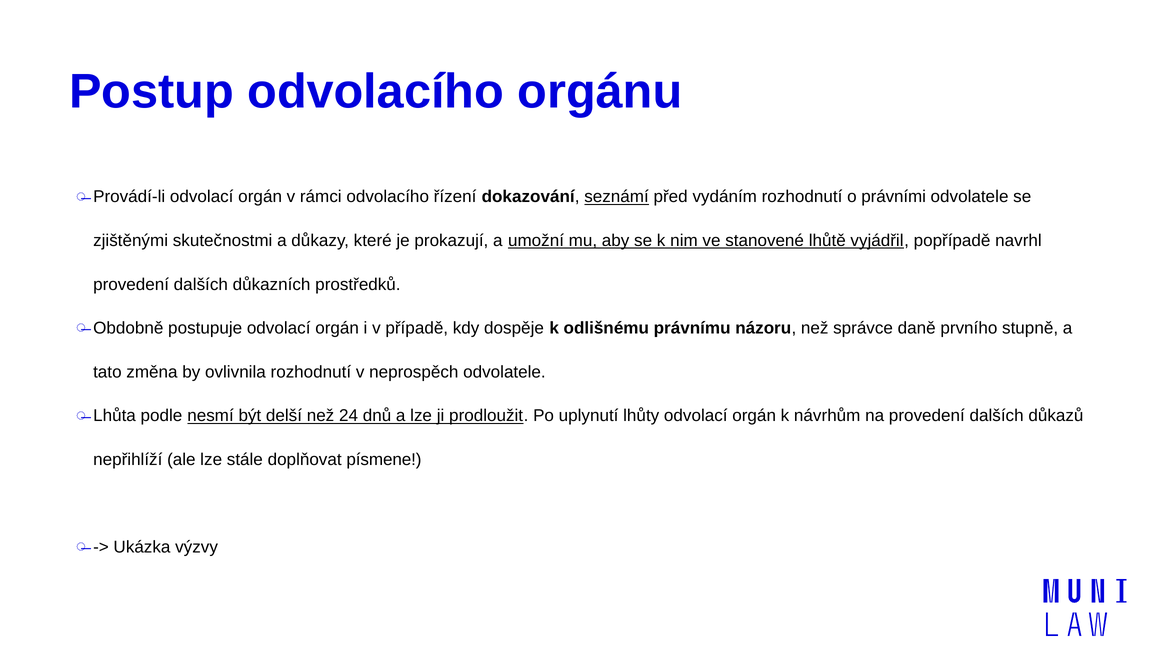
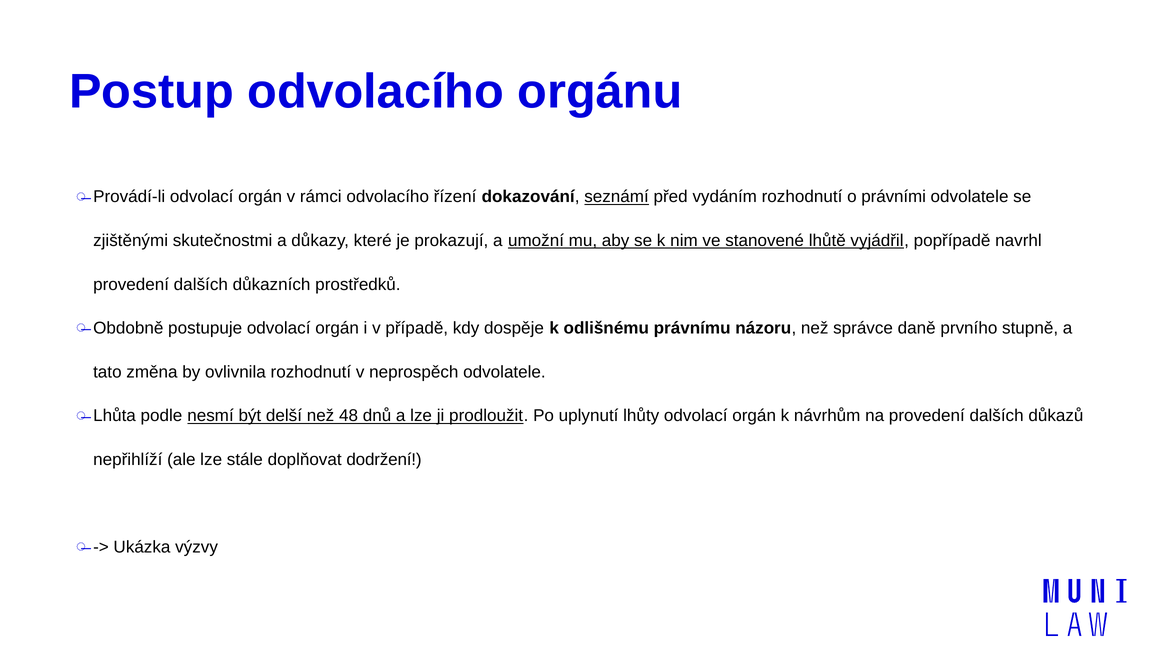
24: 24 -> 48 (349, 416)
písmene: písmene -> dodržení (384, 460)
